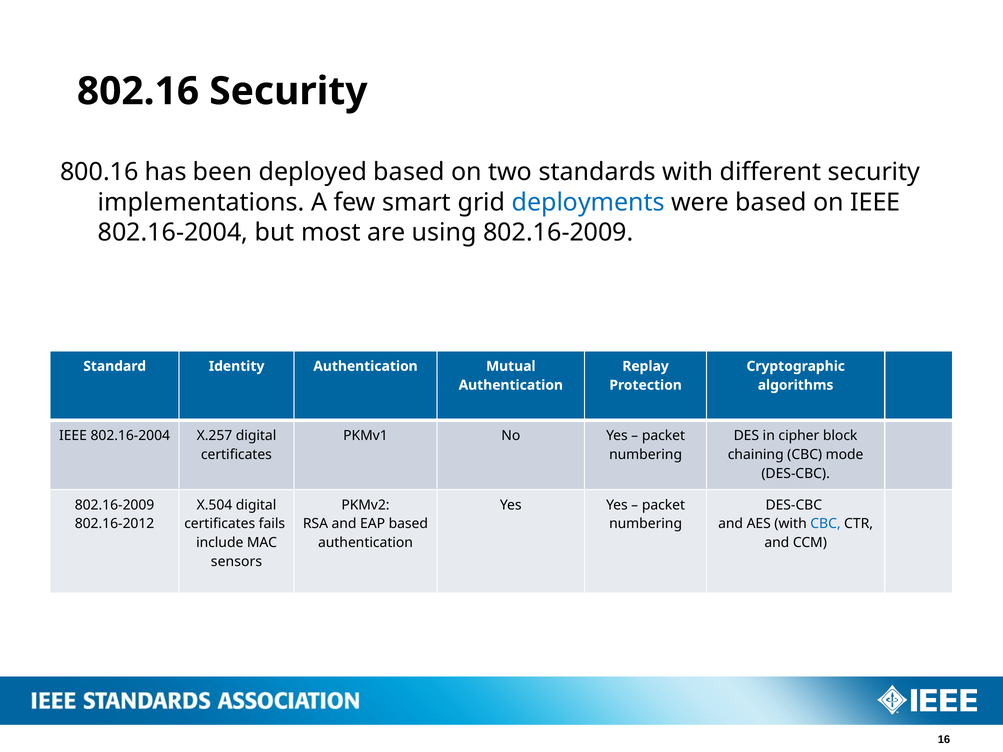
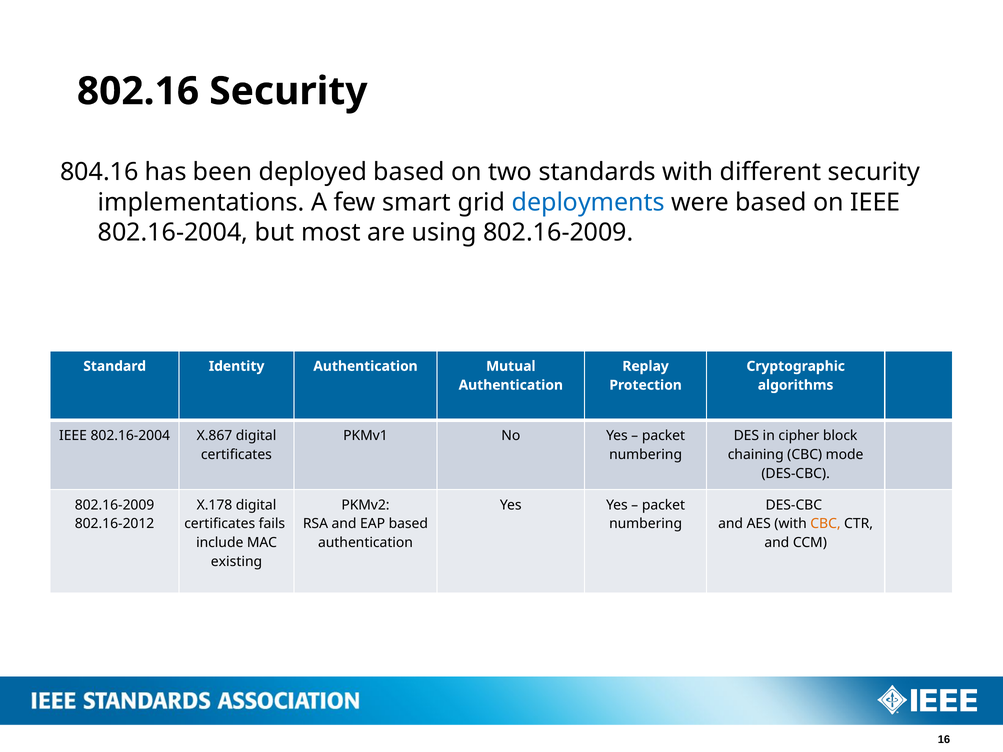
800.16: 800.16 -> 804.16 (99, 172)
X.257: X.257 -> X.867 (214, 436)
X.504: X.504 -> X.178 (214, 505)
CBC colour: blue -> orange (825, 524)
sensors: sensors -> existing (237, 562)
